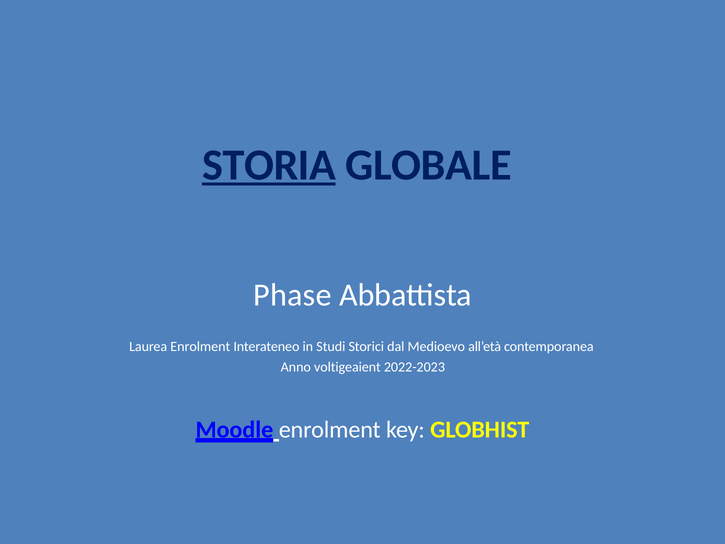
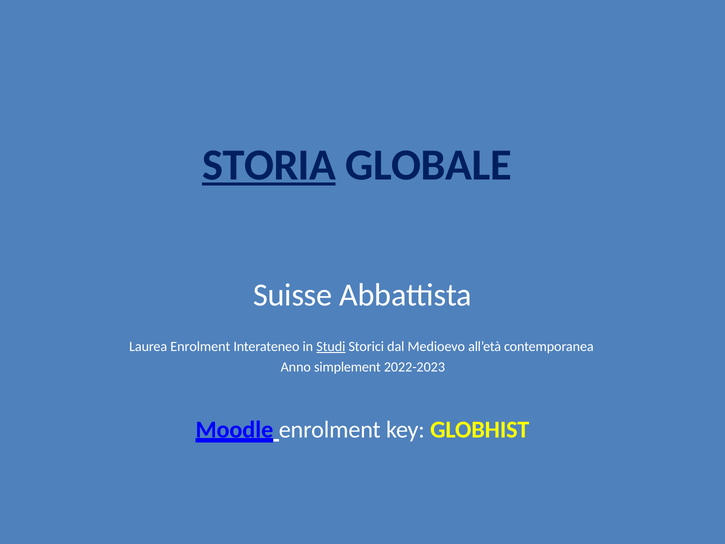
Phase: Phase -> Suisse (293, 295)
Studi underline: none -> present (331, 346)
voltigeaient: voltigeaient -> simplement (347, 367)
